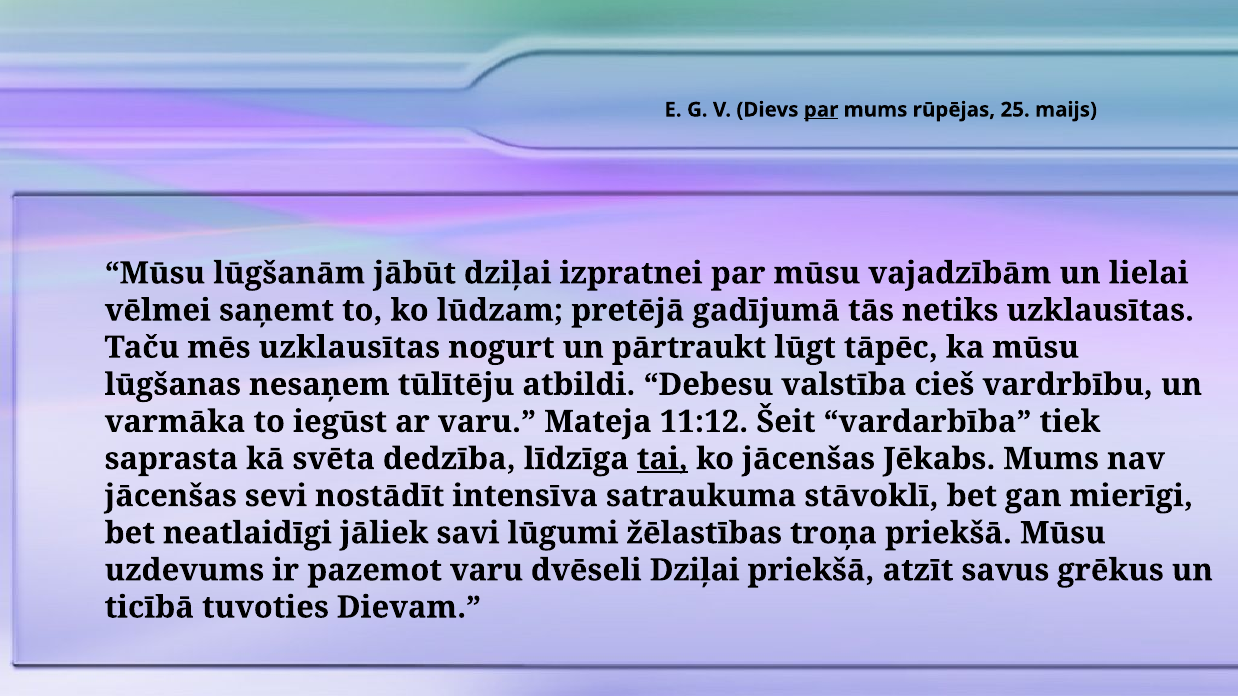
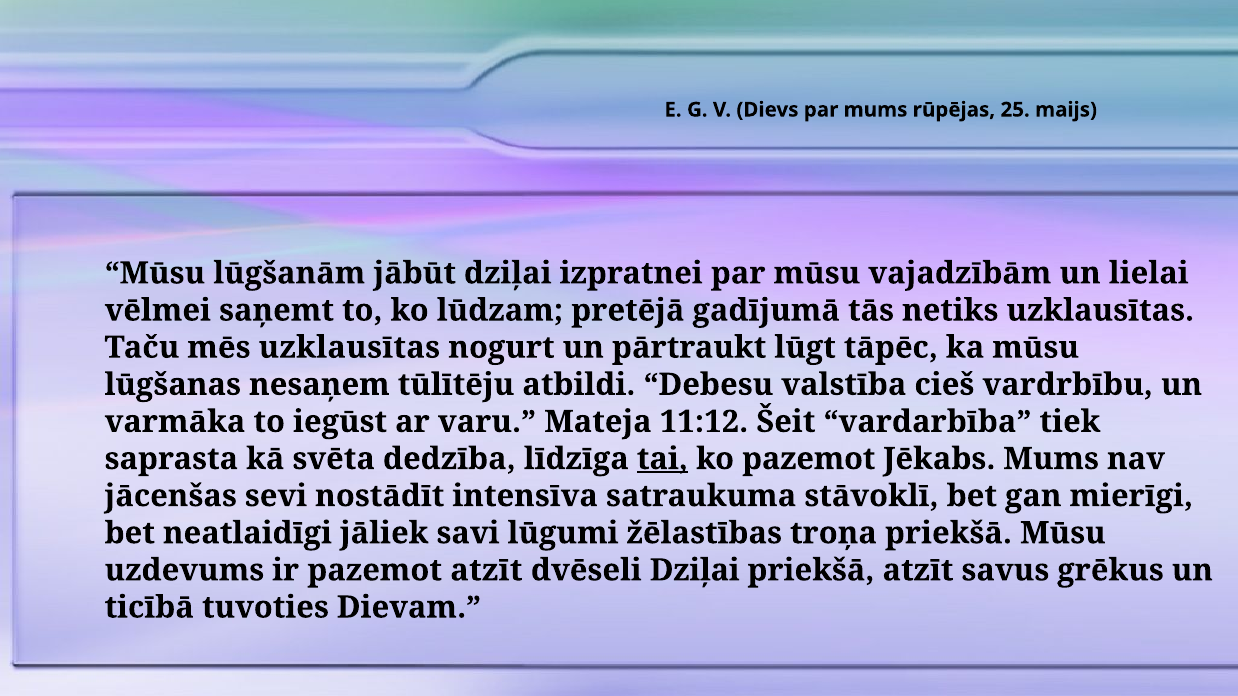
par underline: present -> none (821, 110)
ko jācenšas: jācenšas -> pazemot (809, 459)
pazemot varu: varu -> atzīt (486, 571)
